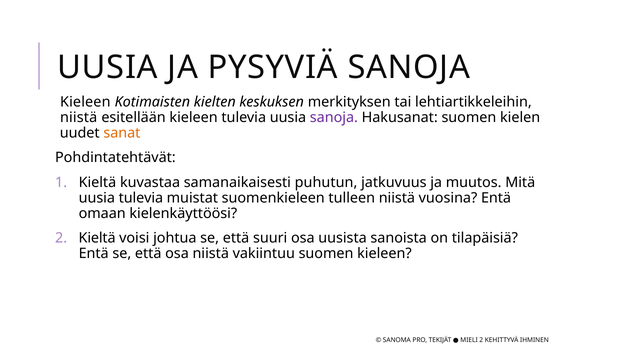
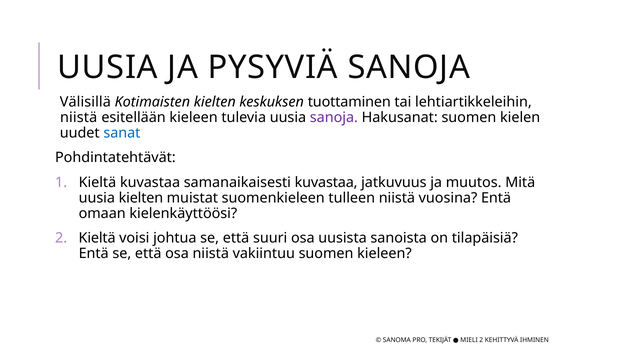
Kieleen: Kieleen -> Välisillä (85, 102)
merkityksen: merkityksen -> tuottaminen (349, 102)
sanat colour: orange -> blue (122, 133)
samanaikaisesti puhutun: puhutun -> kuvastaa (326, 182)
uusia tulevia: tulevia -> kielten (141, 198)
